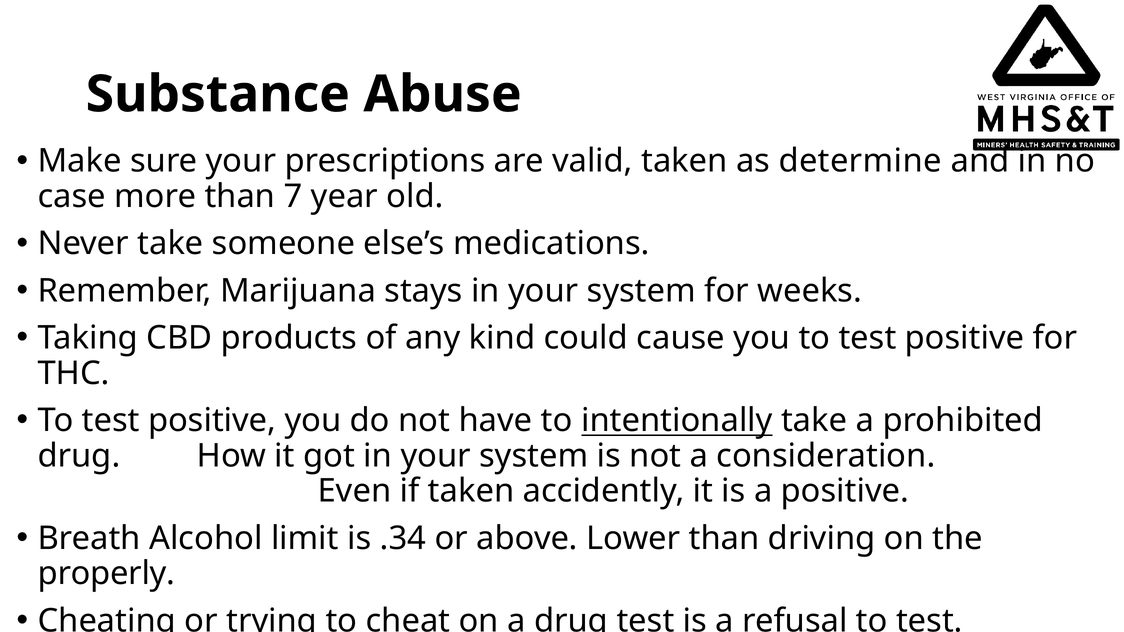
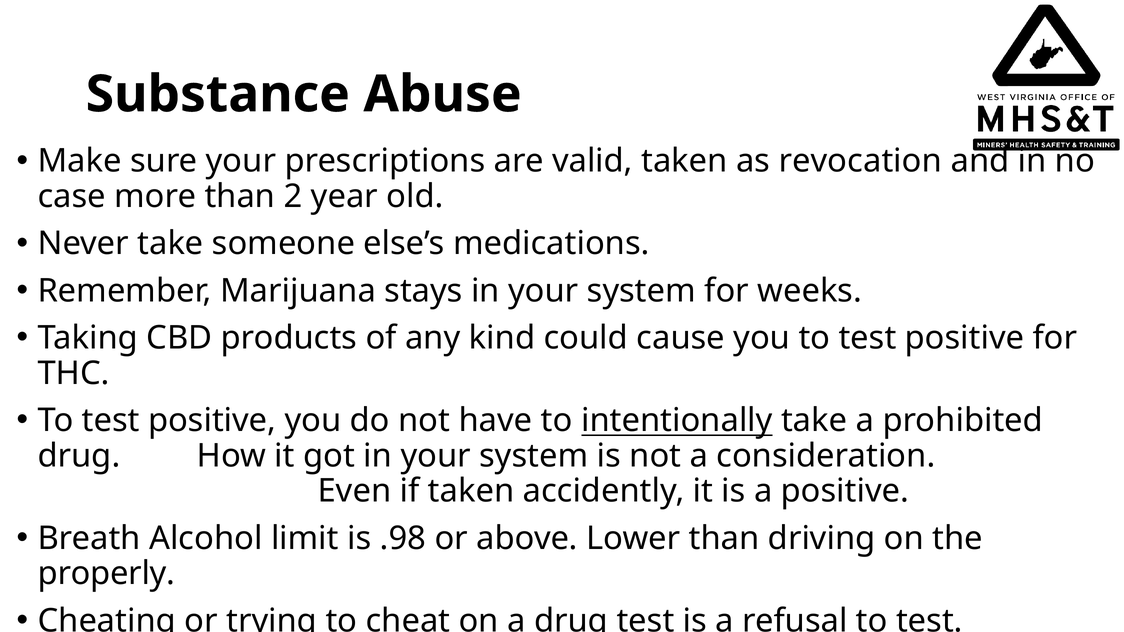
determine: determine -> revocation (860, 161)
7: 7 -> 2 (293, 197)
.34: .34 -> .98 (403, 538)
